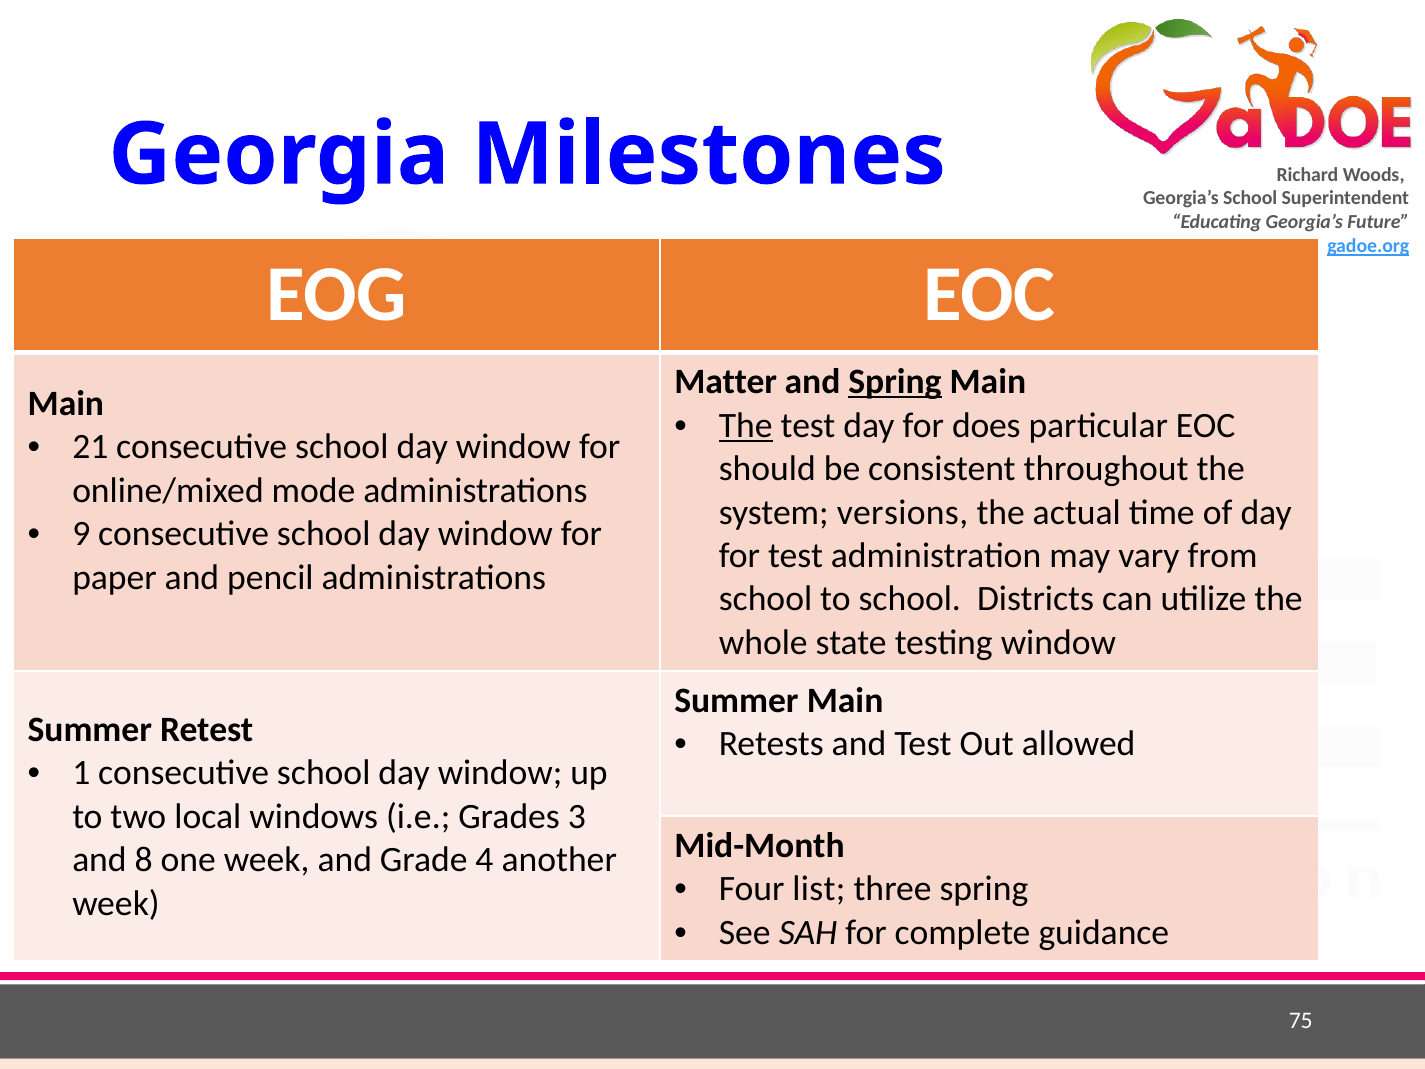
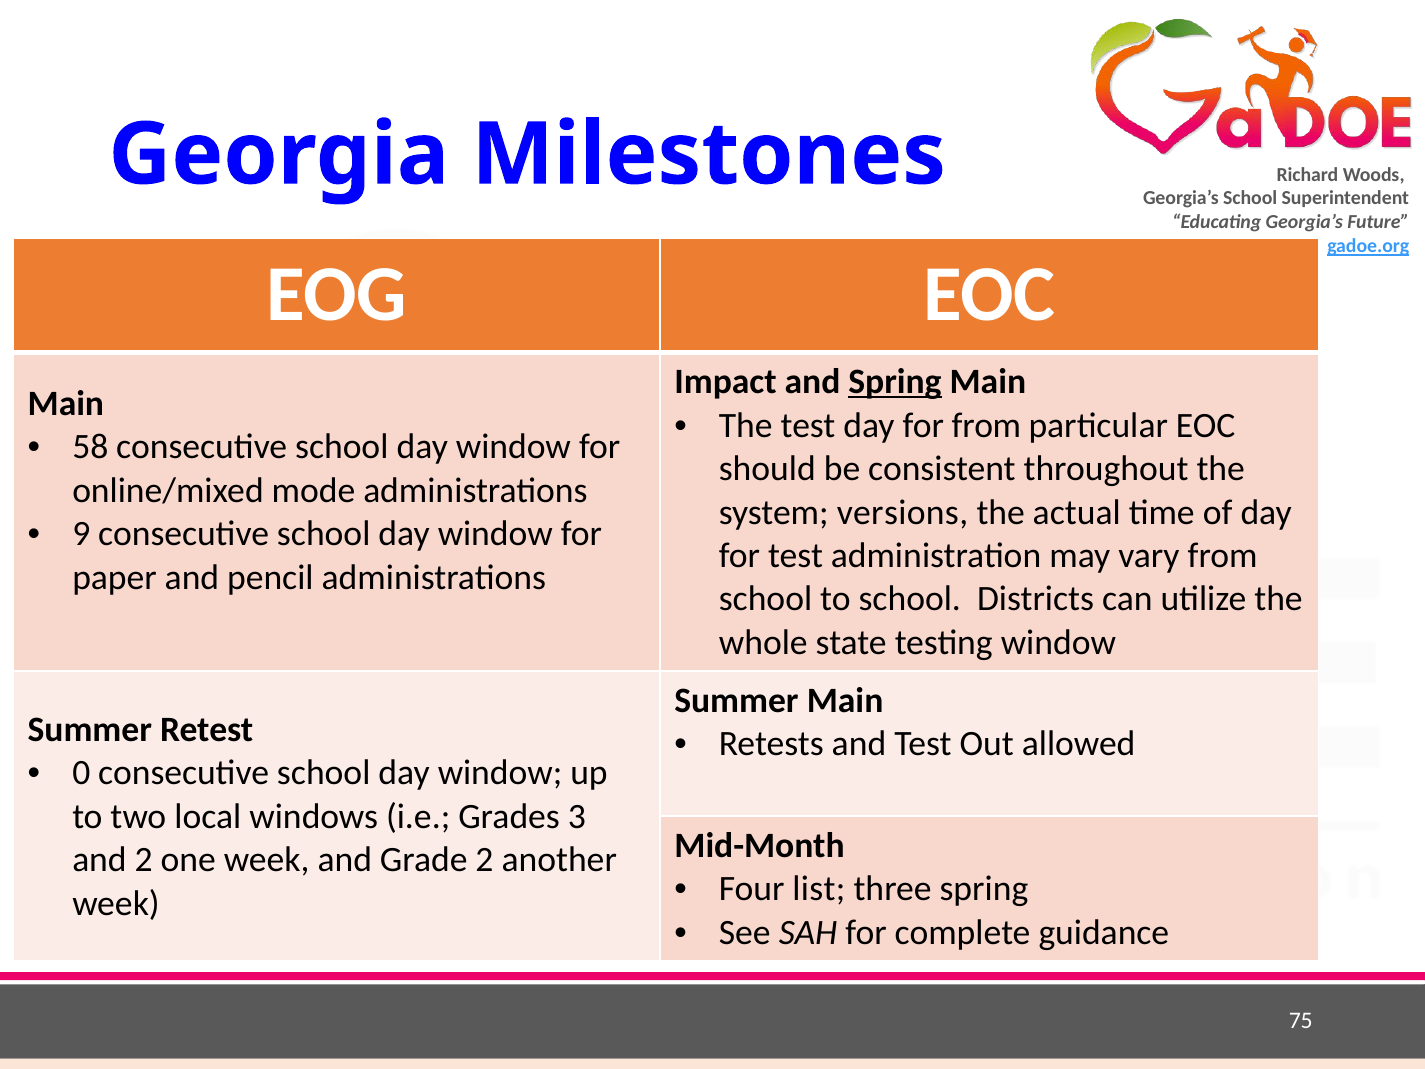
Matter: Matter -> Impact (726, 382)
The underline: present -> none (746, 425)
for does: does -> from (986, 425)
21: 21 -> 58 (90, 447)
1: 1 -> 0 (81, 773)
and 8: 8 -> 2 (144, 860)
Grade 4: 4 -> 2 (484, 860)
